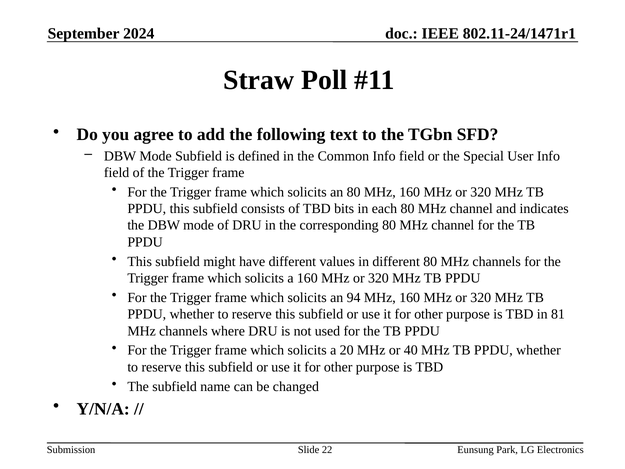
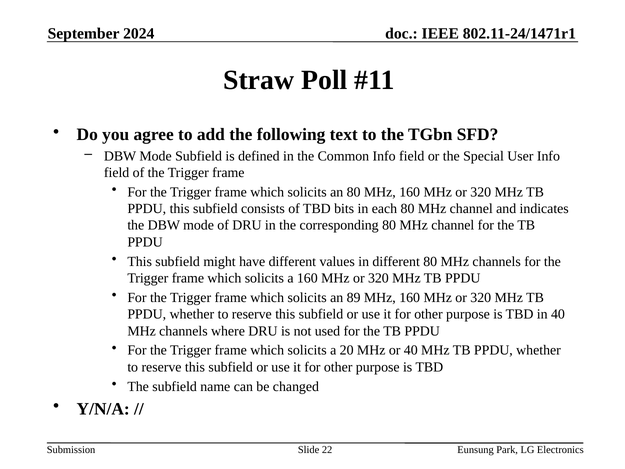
94: 94 -> 89 (354, 297)
in 81: 81 -> 40 (558, 314)
